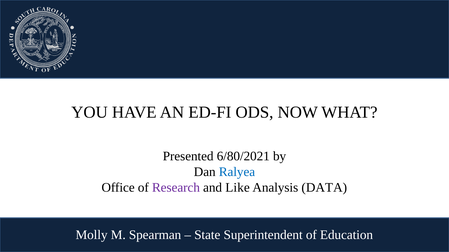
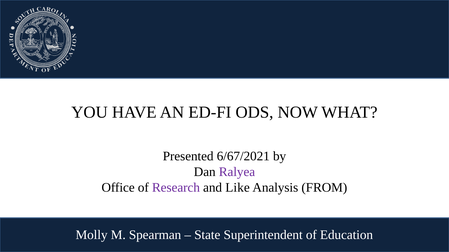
6/80/2021: 6/80/2021 -> 6/67/2021 (243, 156)
Ralyea colour: blue -> purple (237, 172)
DATA: DATA -> FROM (324, 188)
